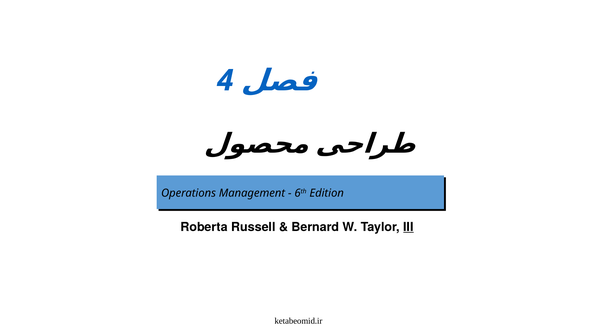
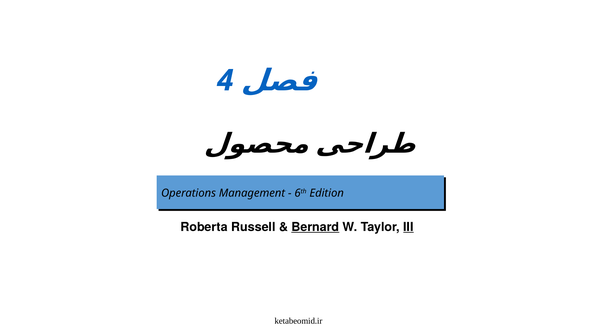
Bernard underline: none -> present (315, 227)
